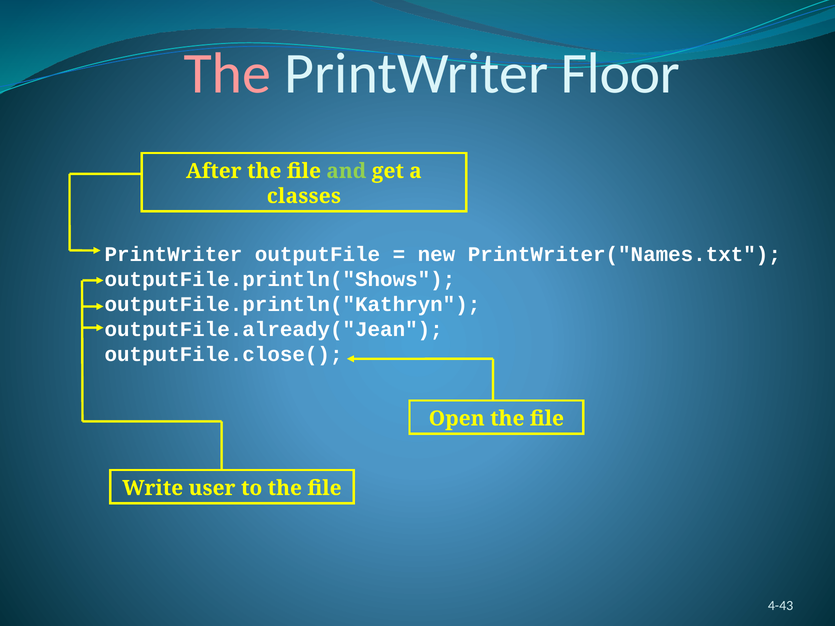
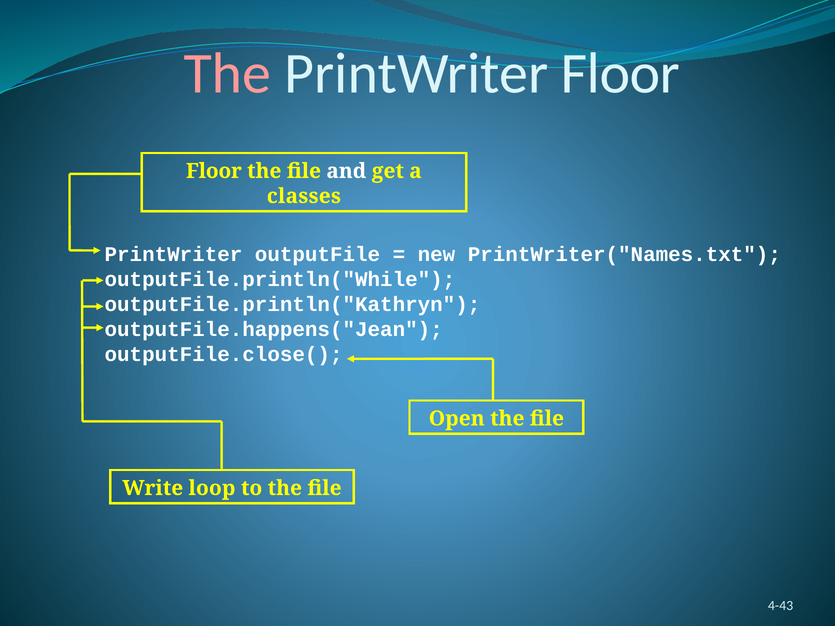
After: After -> Floor (214, 171)
and colour: light green -> white (346, 171)
outputFile.println("Shows: outputFile.println("Shows -> outputFile.println("While (280, 279)
outputFile.already("Jean: outputFile.already("Jean -> outputFile.happens("Jean (274, 330)
user: user -> loop (212, 488)
